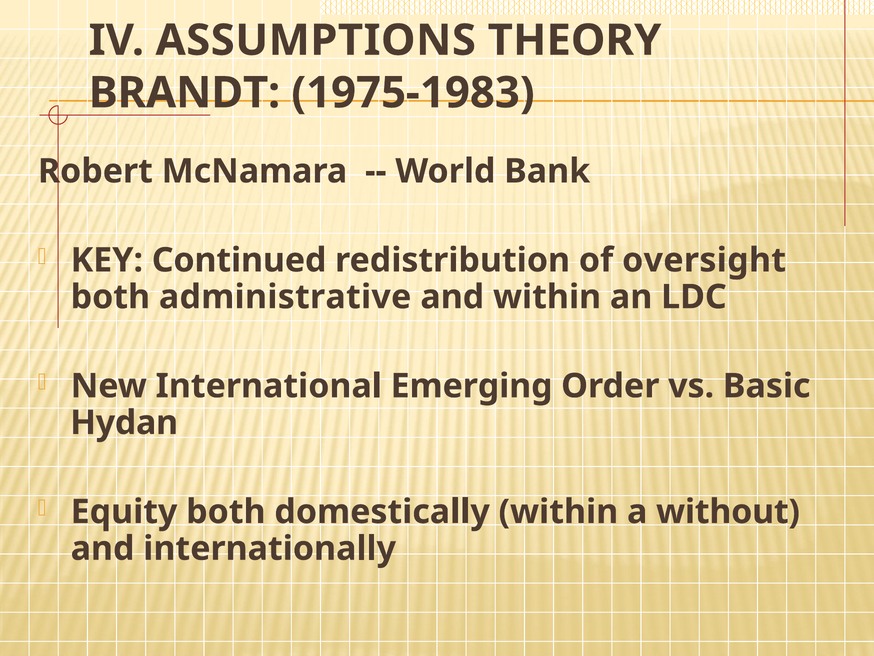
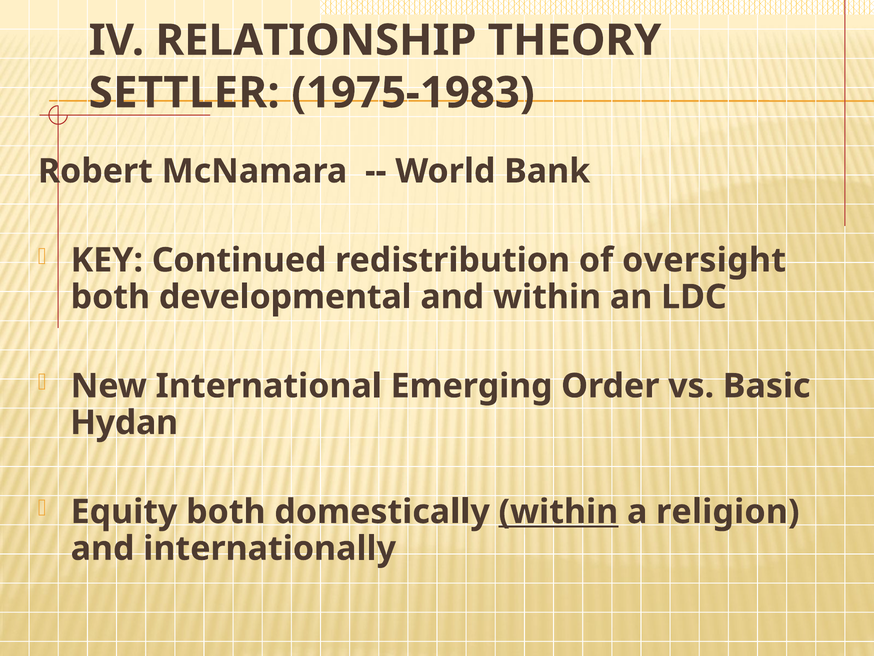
ASSUMPTIONS: ASSUMPTIONS -> RELATIONSHIP (316, 40)
BRANDT: BRANDT -> SETTLER (184, 93)
administrative: administrative -> developmental (285, 297)
within underline: none -> present (558, 511)
without: without -> religion (728, 511)
